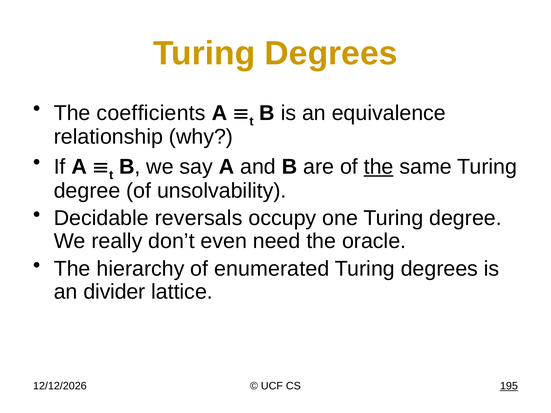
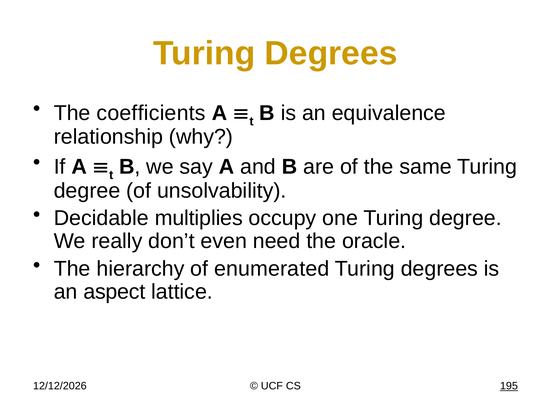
the underline: present -> none (379, 167)
reversals: reversals -> multiplies (199, 218)
divider: divider -> aspect (114, 292)
